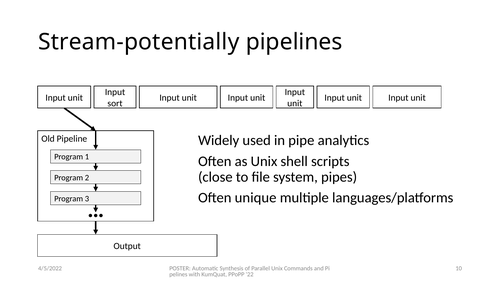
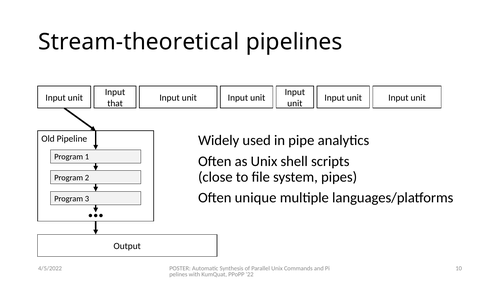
Stream-potentially: Stream-potentially -> Stream-theoretical (139, 42)
sort: sort -> that (115, 103)
